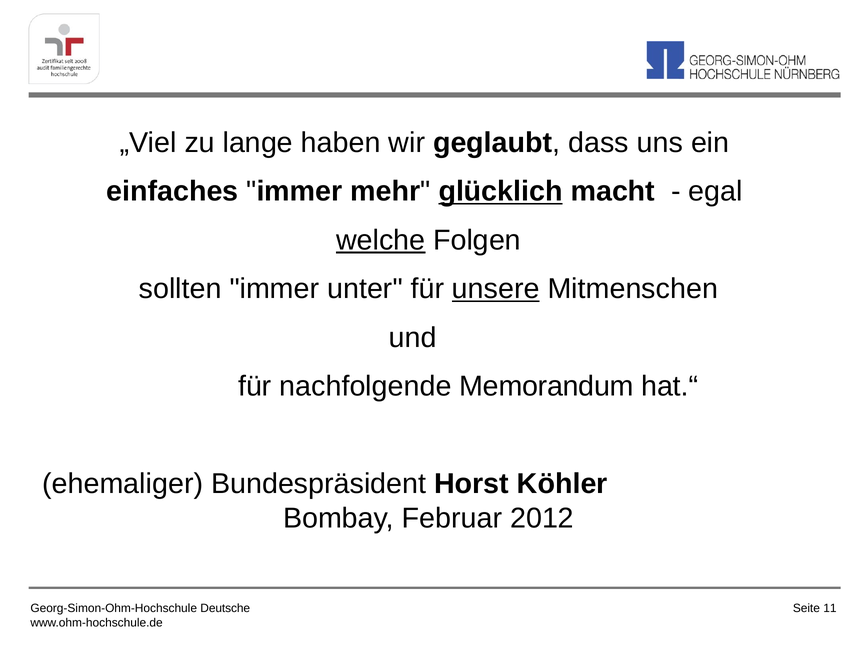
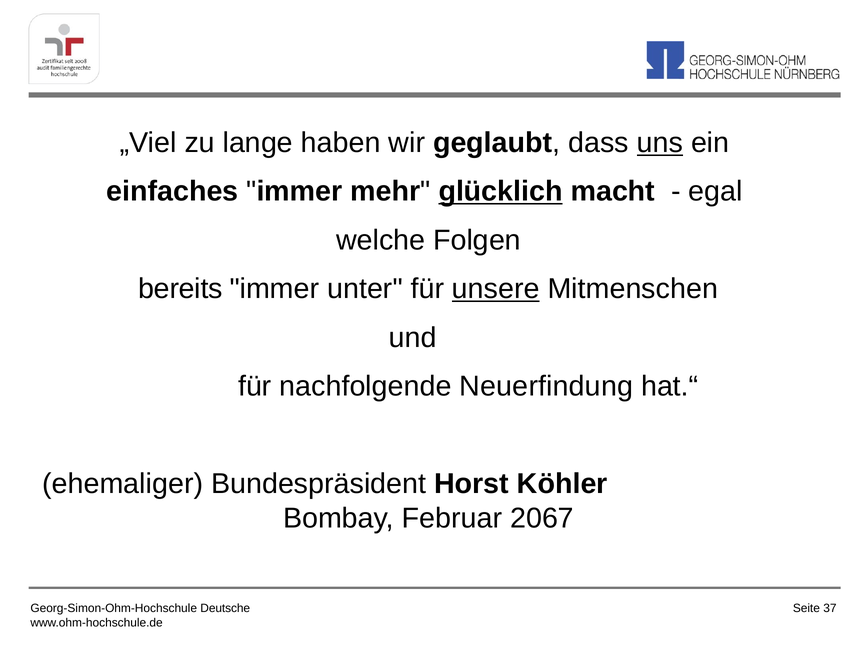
uns underline: none -> present (660, 143)
welche underline: present -> none (381, 240)
sollten: sollten -> bereits (180, 289)
Memorandum: Memorandum -> Neuerfindung (546, 386)
2012: 2012 -> 2067 (542, 518)
11: 11 -> 37 (830, 608)
